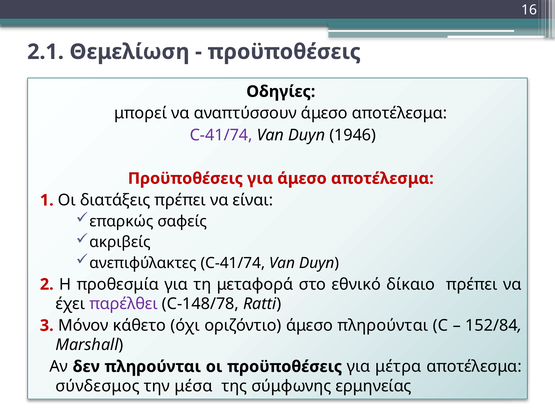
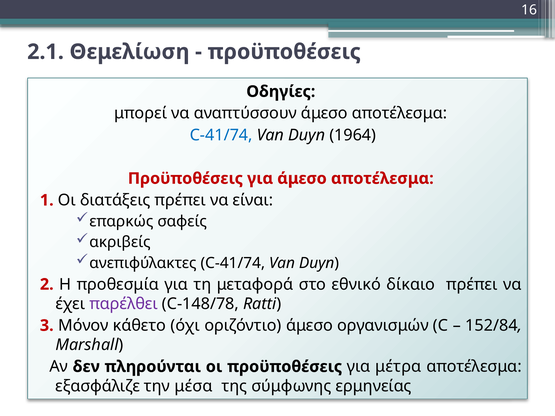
C-41/74 colour: purple -> blue (221, 135)
1946: 1946 -> 1964 (353, 135)
άμεσο πληρούνται: πληρούνται -> οργανισμών (383, 326)
σύνδεσμος: σύνδεσμος -> εξασφάλιζε (98, 386)
